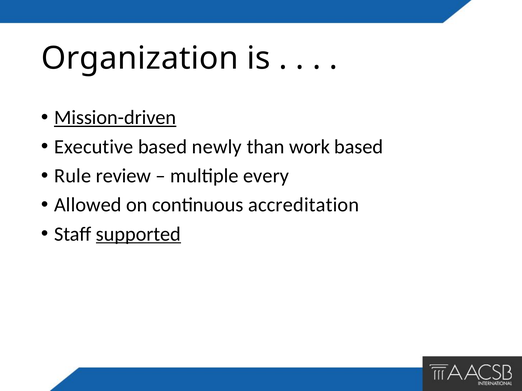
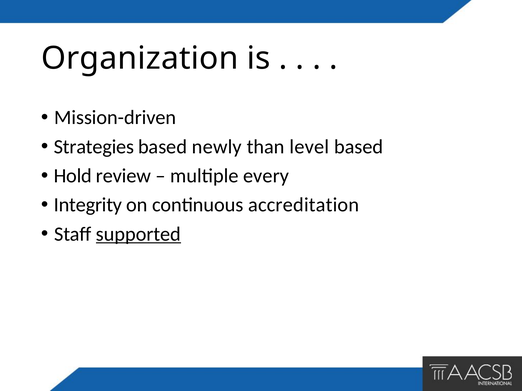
Mission-driven underline: present -> none (115, 118)
Executive: Executive -> Strategies (94, 147)
work: work -> level (309, 147)
Rule: Rule -> Hold (73, 176)
Allowed: Allowed -> Integrity (88, 205)
